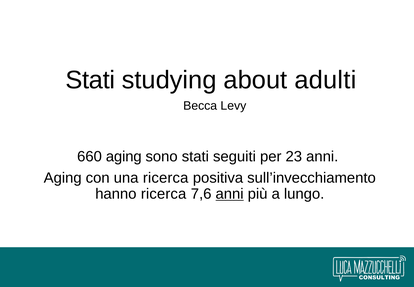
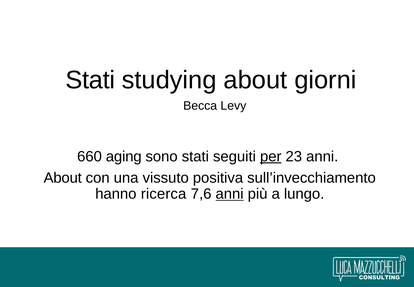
adulti: adulti -> giorni (325, 80)
per underline: none -> present (271, 156)
Aging: Aging -> About (63, 178)
una ricerca: ricerca -> vissuto (166, 178)
